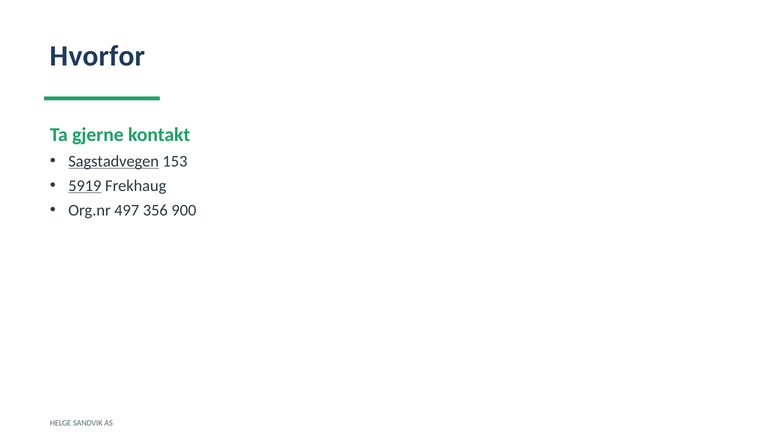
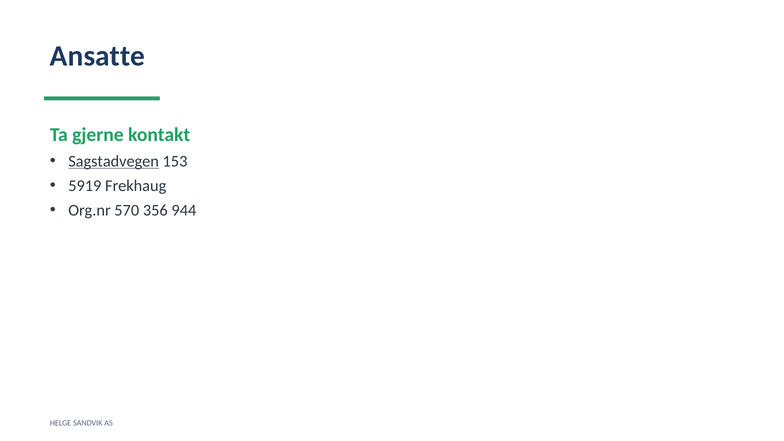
Hvorfor: Hvorfor -> Ansatte (98, 56)
5919 underline: present -> none (85, 186)
497: 497 -> 570 (127, 210)
900: 900 -> 944 (184, 210)
